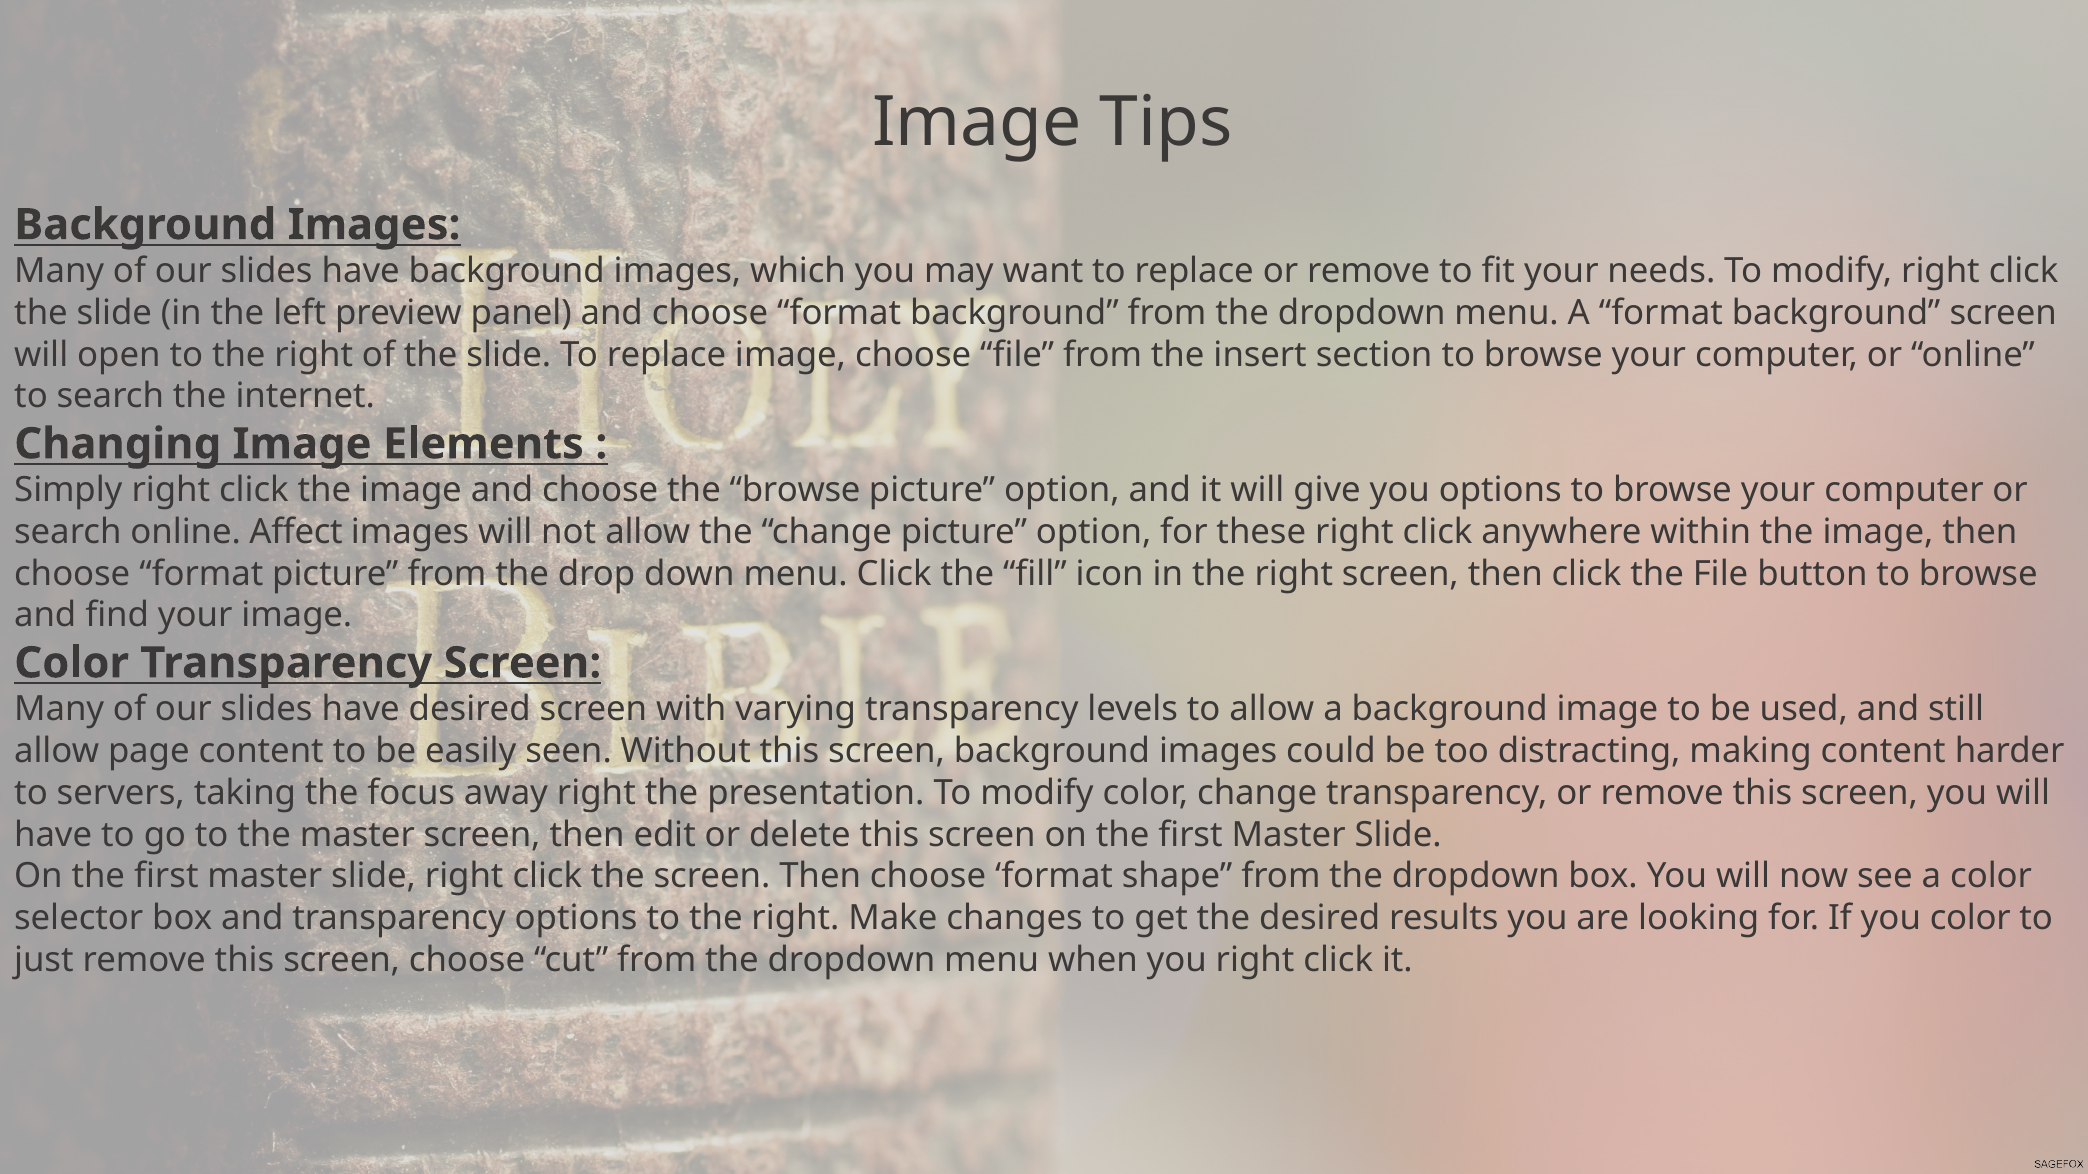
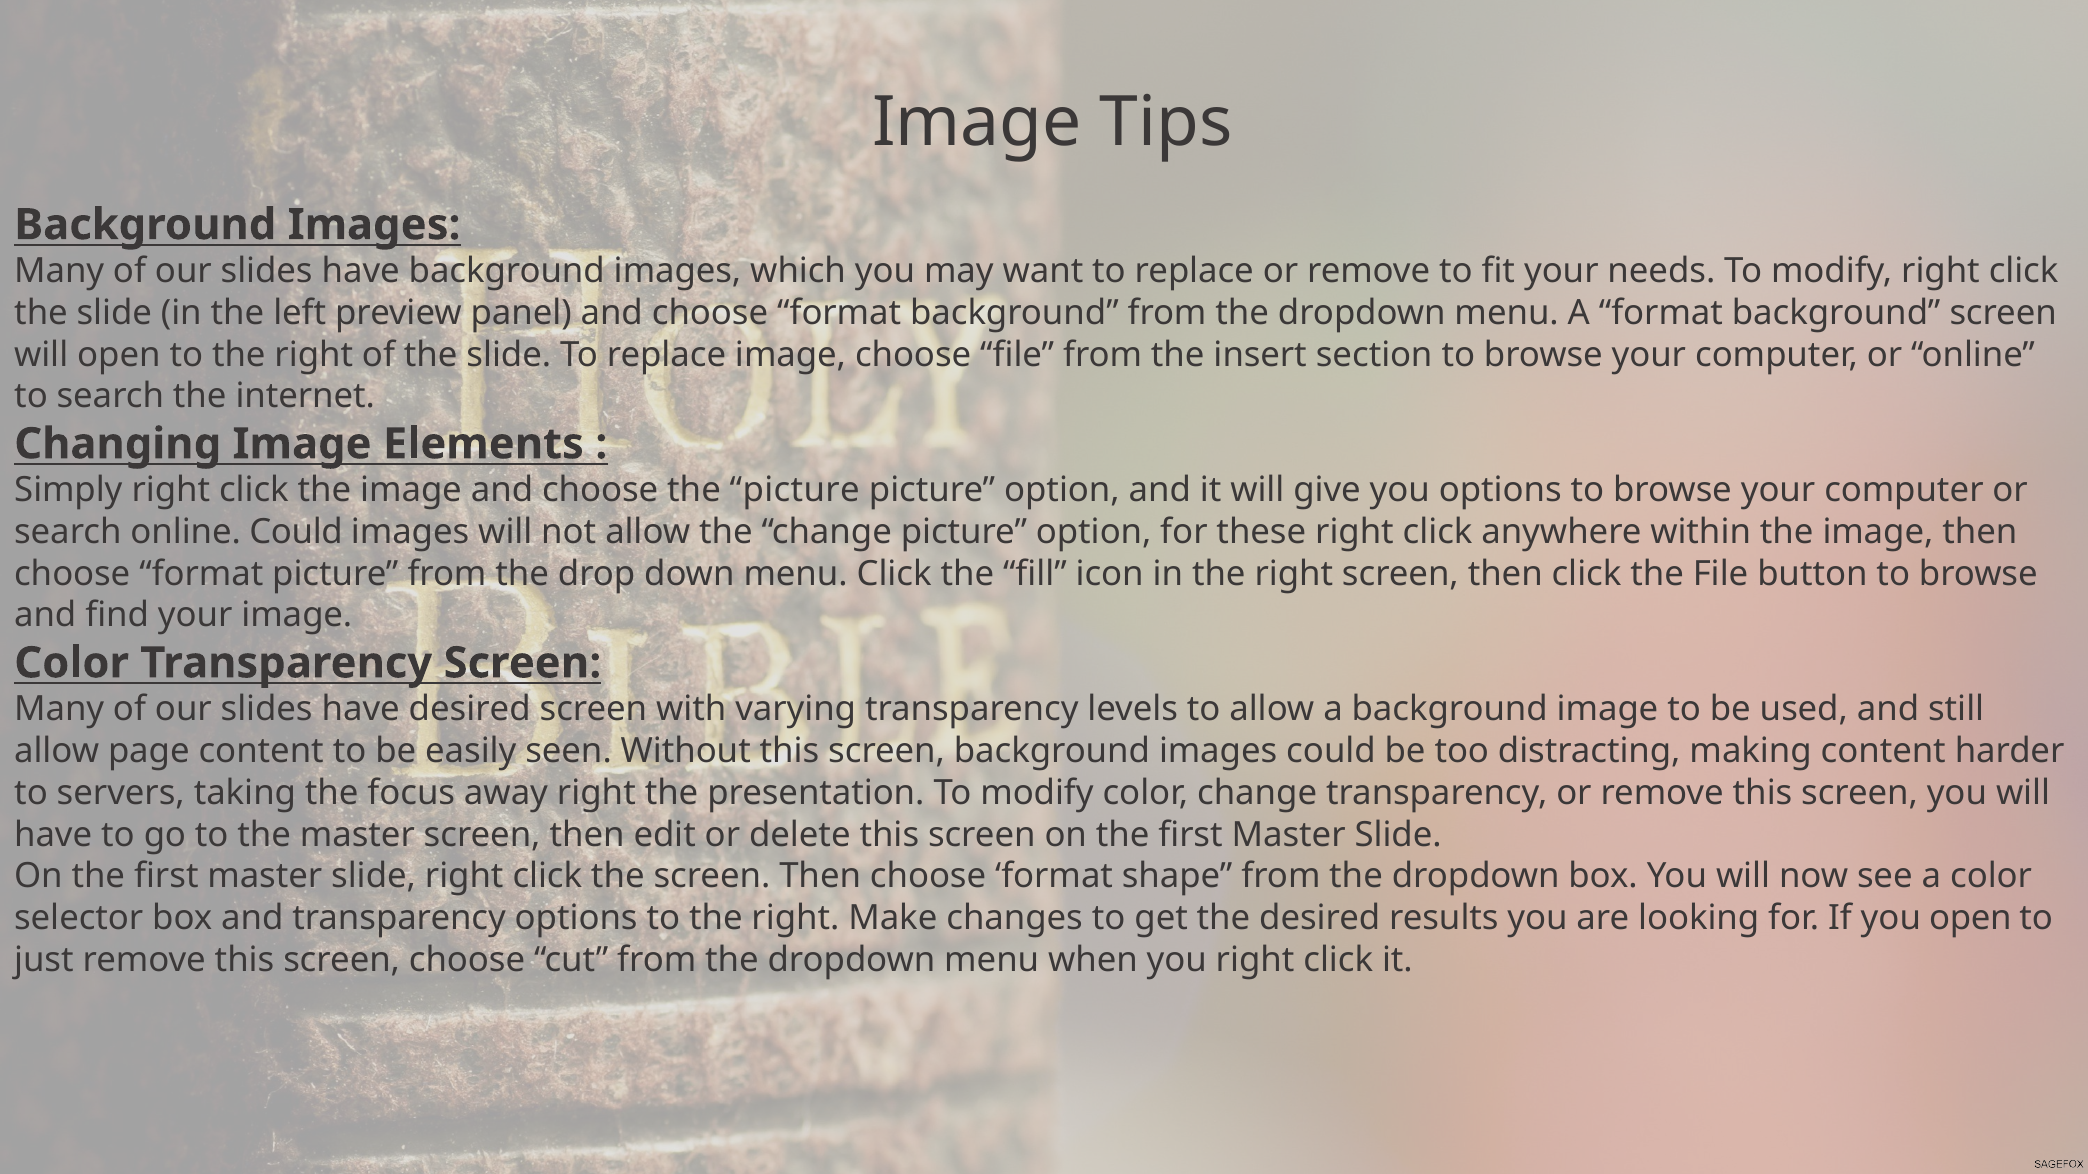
the browse: browse -> picture (795, 491)
online Affect: Affect -> Could (296, 532)
you color: color -> open (1970, 918)
